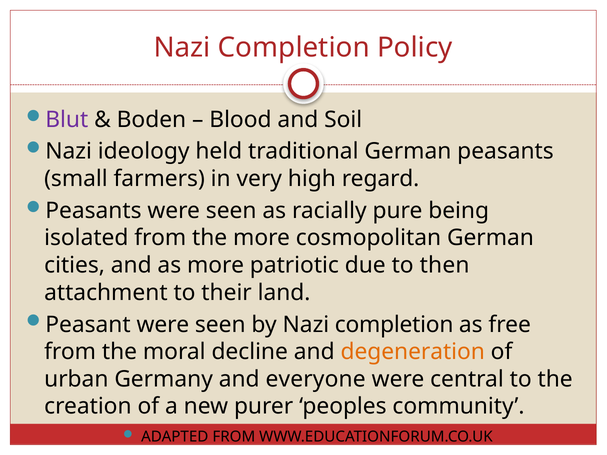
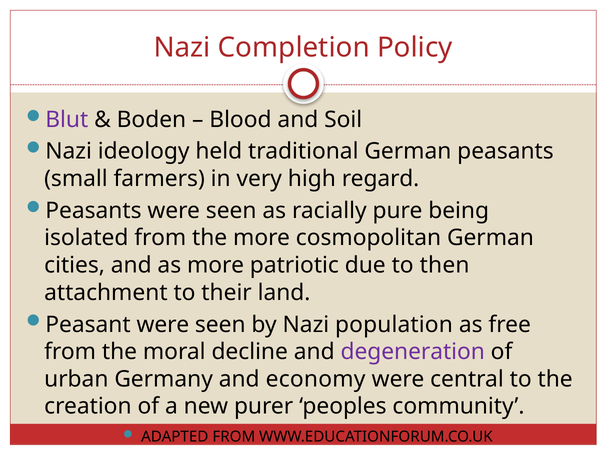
by Nazi completion: completion -> population (394, 325)
degeneration colour: orange -> purple (413, 352)
everyone: everyone -> economy (316, 379)
